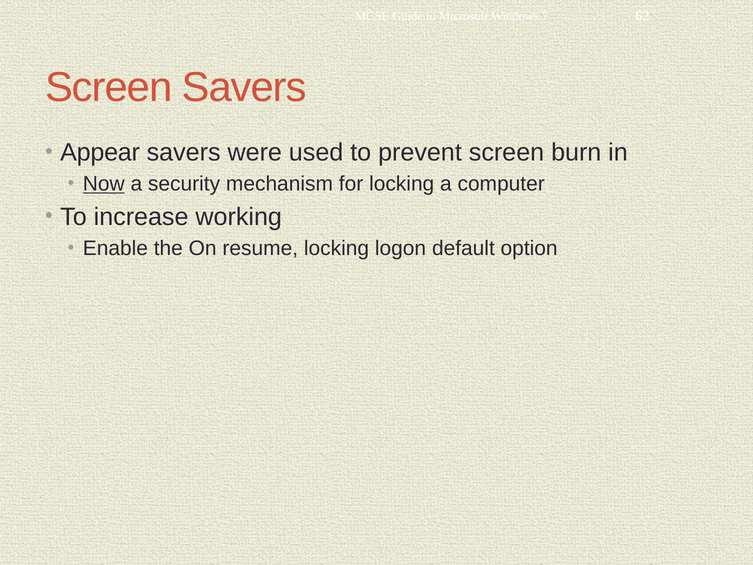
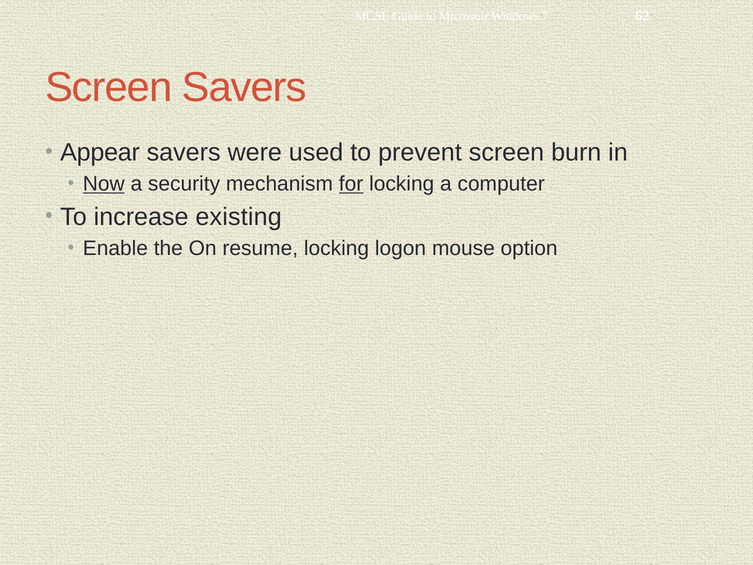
for underline: none -> present (351, 184)
working: working -> existing (239, 217)
default: default -> mouse (463, 248)
